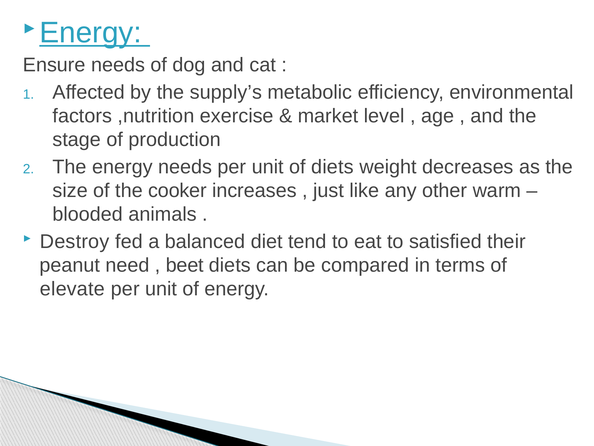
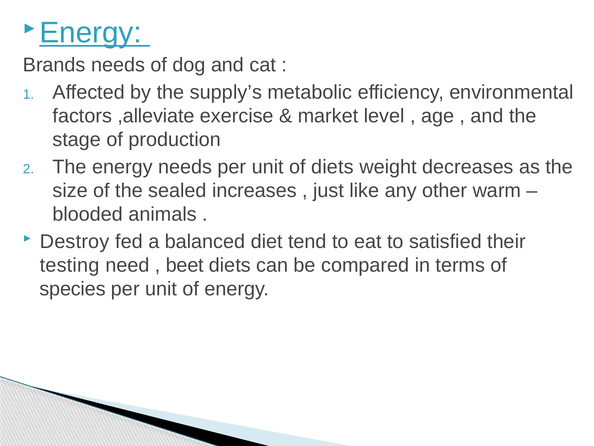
Ensure: Ensure -> Brands (54, 65)
,nutrition: ,nutrition -> ,alleviate (156, 116)
cooker: cooker -> sealed (177, 190)
peanut: peanut -> testing (70, 265)
elevate: elevate -> species (73, 289)
